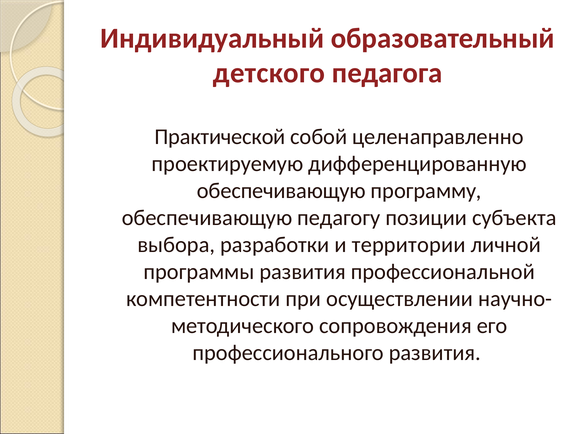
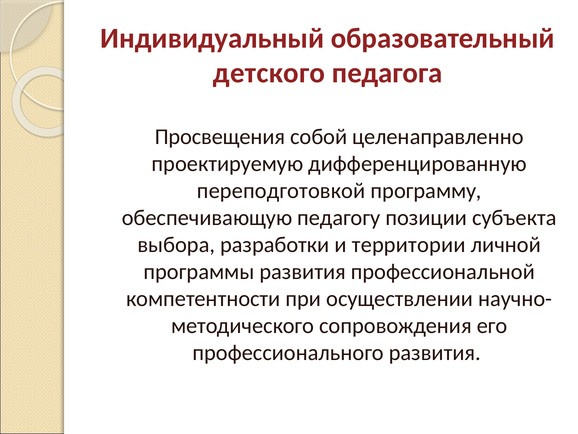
Практической: Практической -> Просвещения (220, 136)
обеспечивающую: обеспечивающую -> переподготовкой (281, 190)
